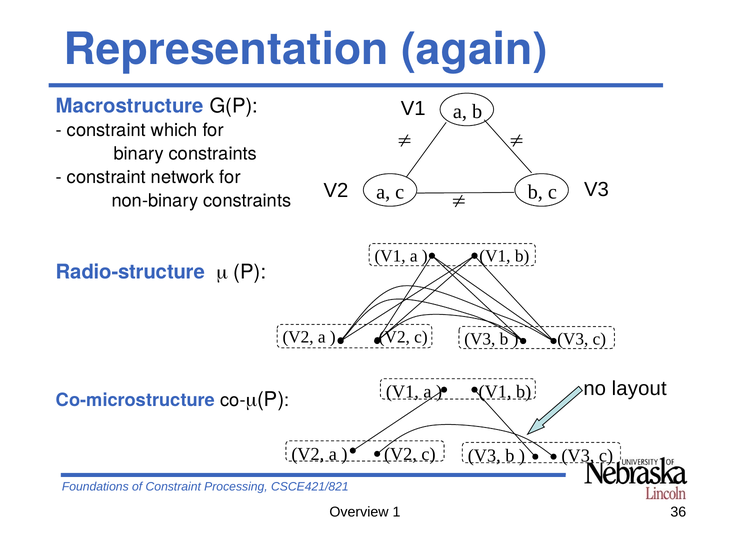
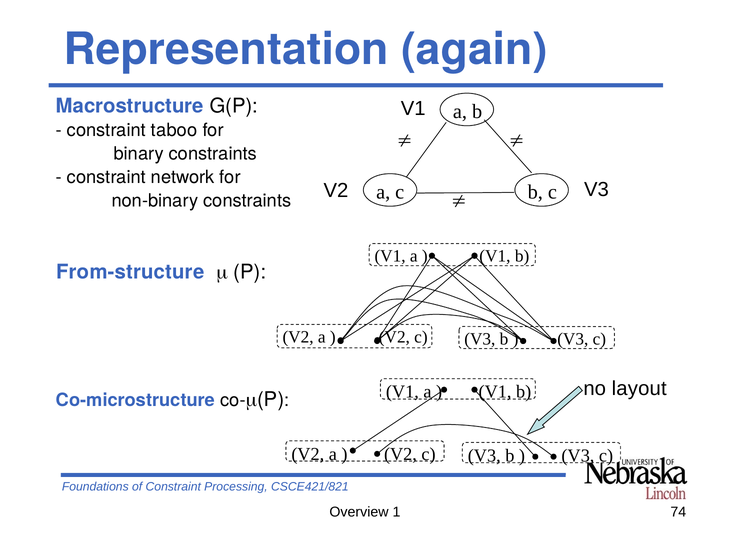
which: which -> taboo (174, 130)
Radio-structure: Radio-structure -> From-structure (130, 272)
36: 36 -> 74 (678, 512)
